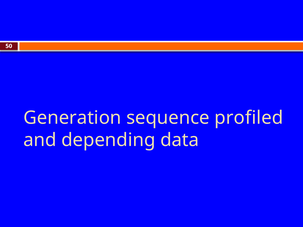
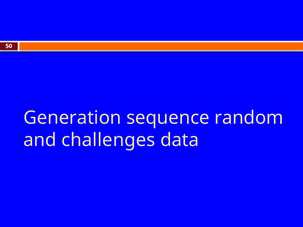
profiled: profiled -> random (249, 118)
depending: depending -> challenges (108, 140)
